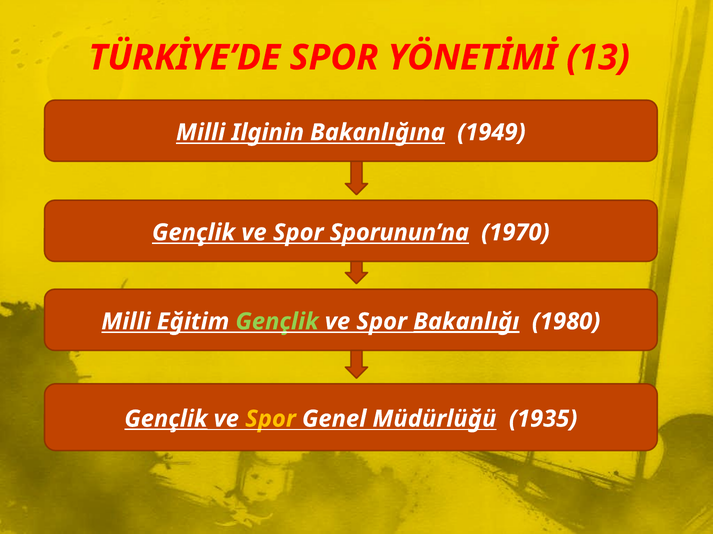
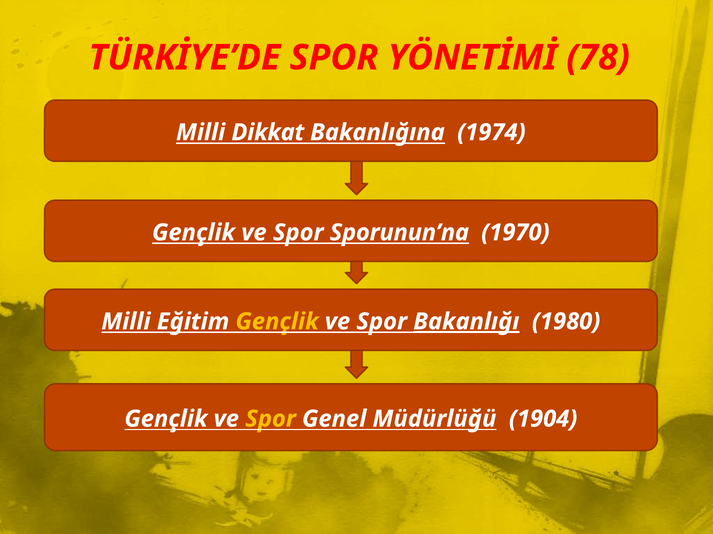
13: 13 -> 78 (598, 58)
Ilginin: Ilginin -> Dikkat (268, 133)
1949: 1949 -> 1974 (491, 133)
Gençlik colour: light green -> yellow (277, 322)
Gençlik underline: present -> none (166, 419)
1935: 1935 -> 1904 (543, 419)
